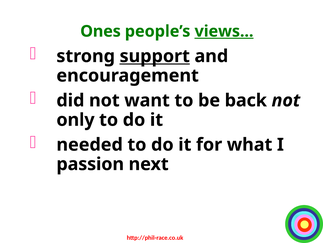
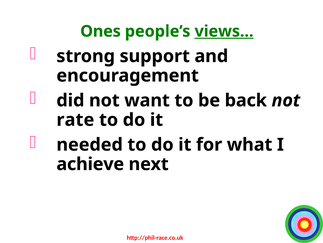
support underline: present -> none (155, 56)
only: only -> rate (75, 120)
passion: passion -> achieve (90, 164)
